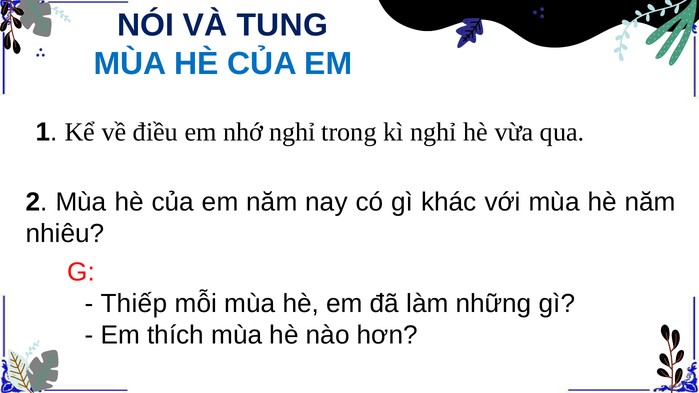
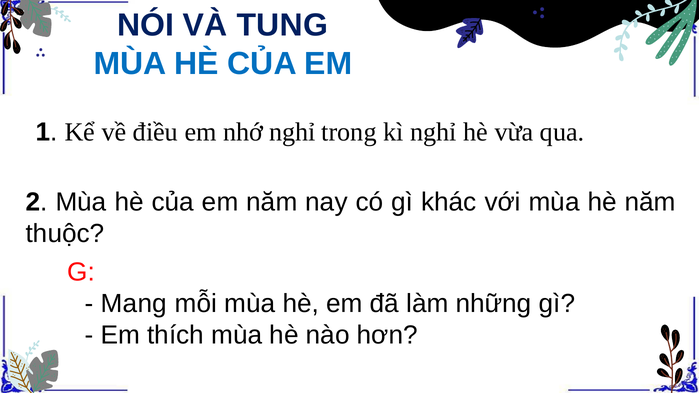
nhiêu: nhiêu -> thuộc (65, 234)
Thiếp: Thiếp -> Mang (134, 304)
